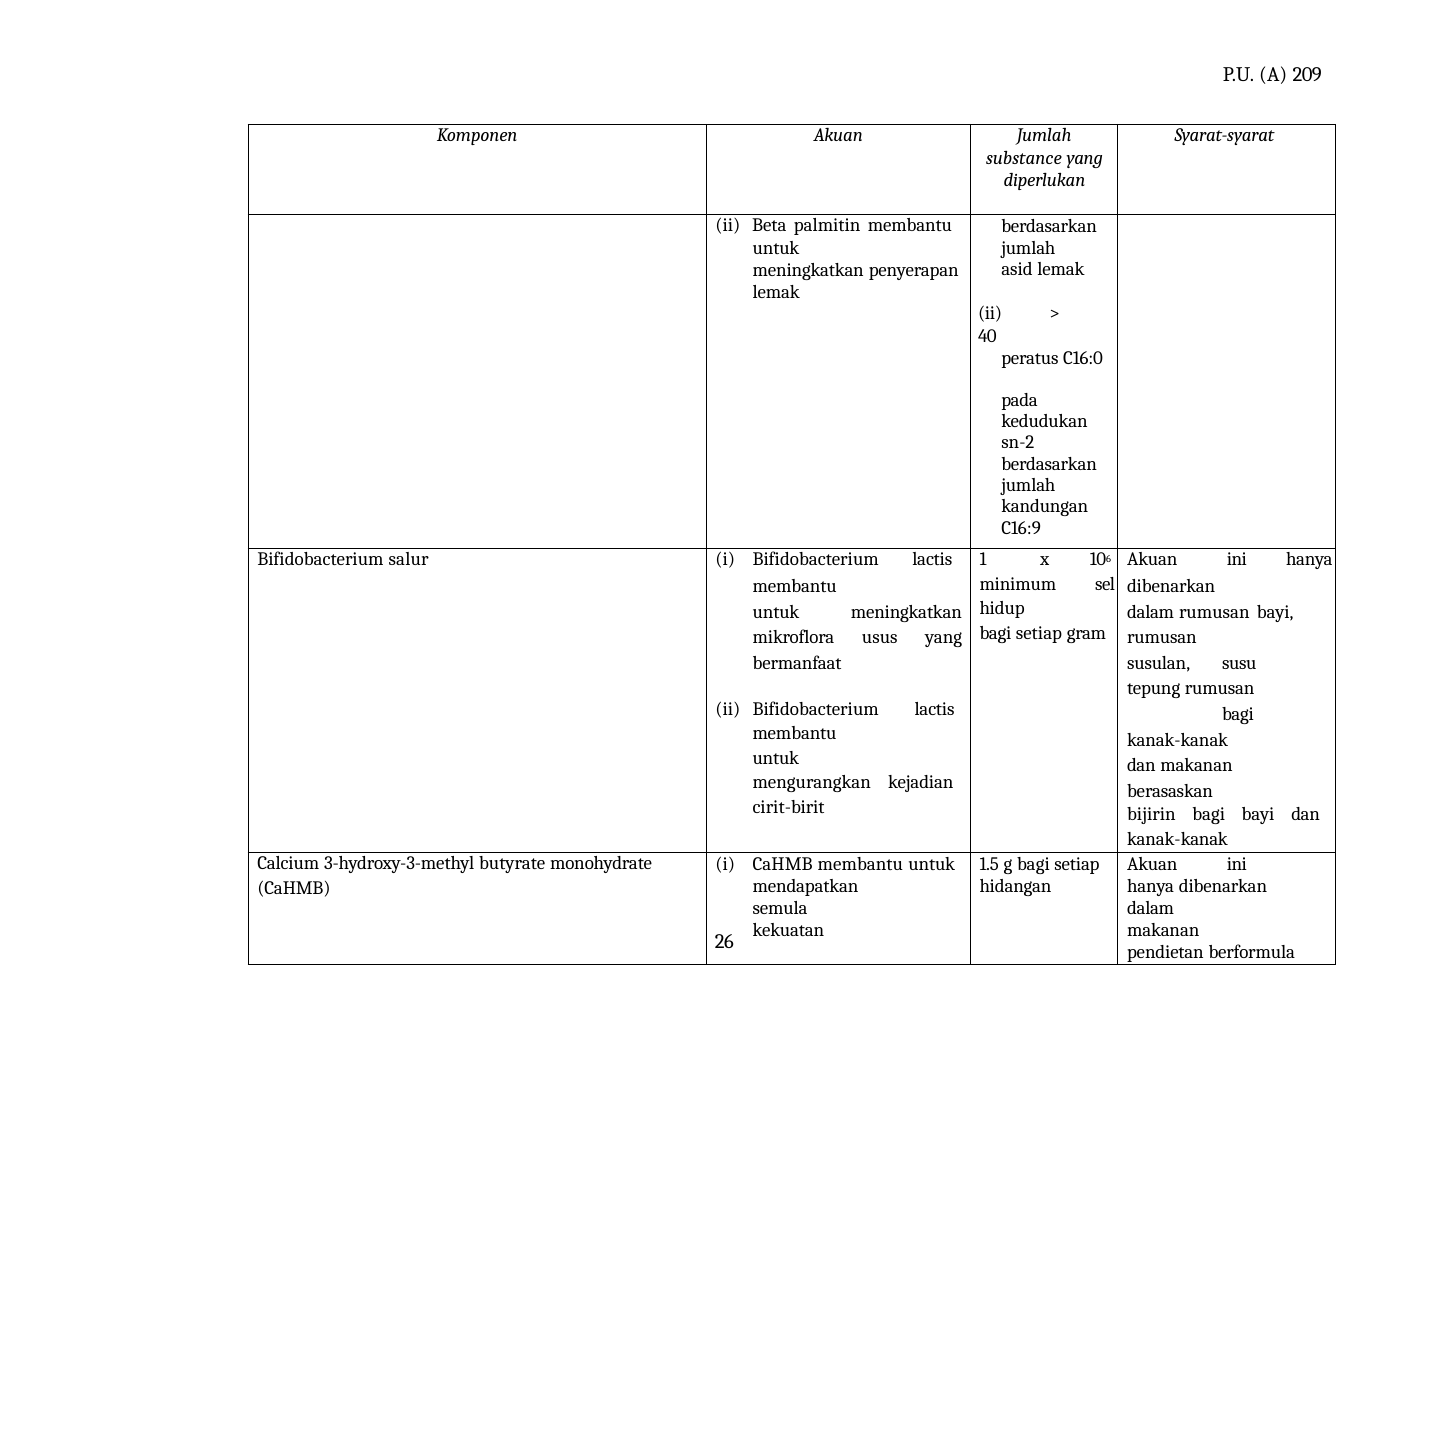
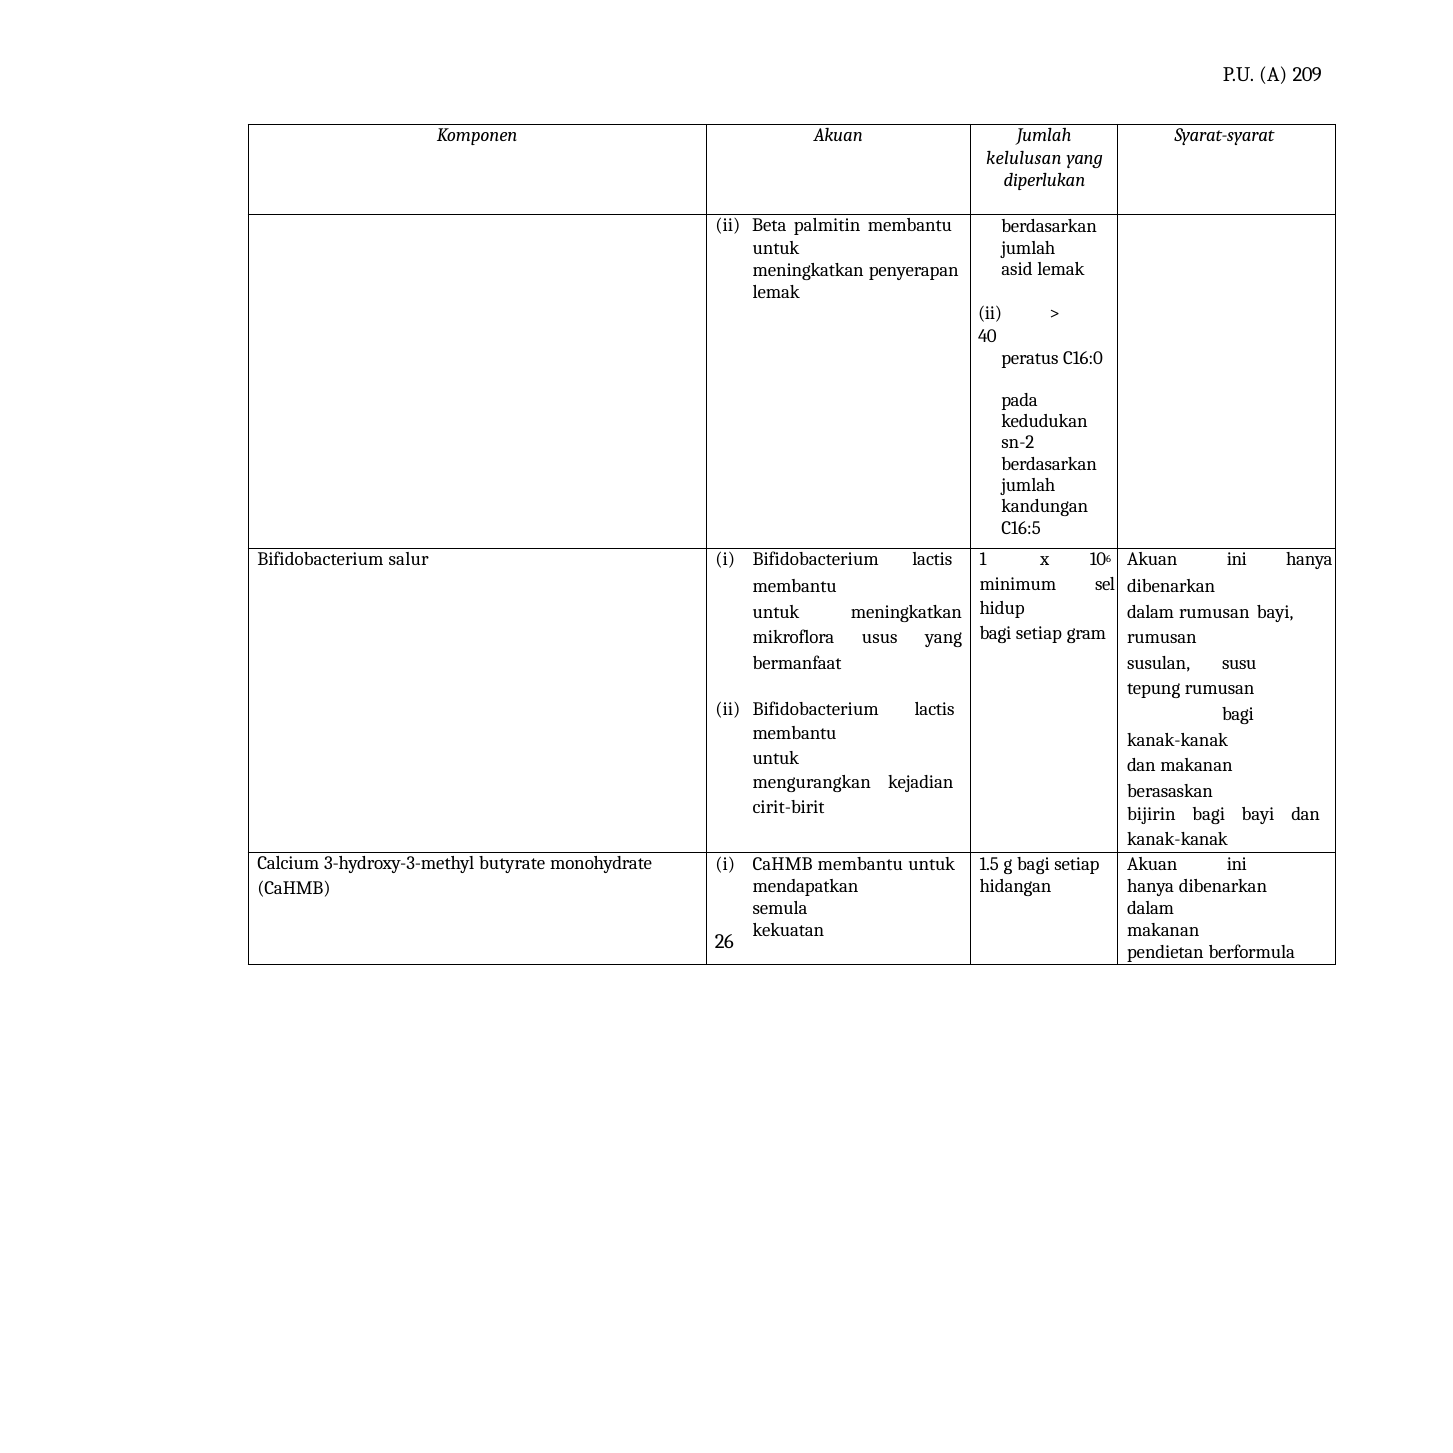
substance: substance -> kelulusan (1024, 158)
C16:9: C16:9 -> C16:5 (1021, 528)
